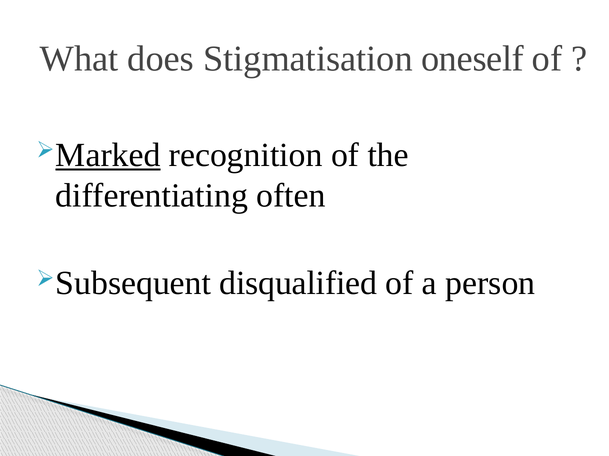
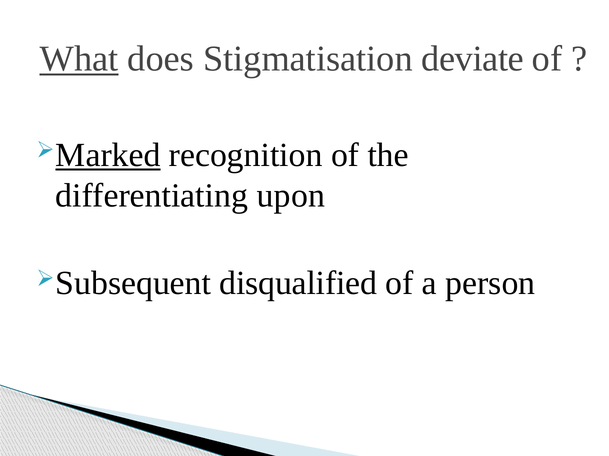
What underline: none -> present (79, 59)
oneself: oneself -> deviate (473, 59)
often: often -> upon (291, 196)
